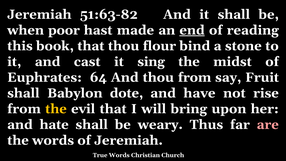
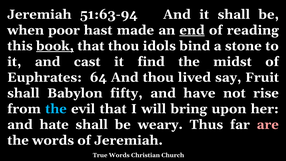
51:63-82: 51:63-82 -> 51:63-94 (109, 14)
book underline: none -> present (55, 46)
flour: flour -> idols (159, 46)
sing: sing -> find (151, 62)
thou from: from -> lived (194, 77)
dote: dote -> fifty (126, 93)
the colour: yellow -> light blue (56, 109)
